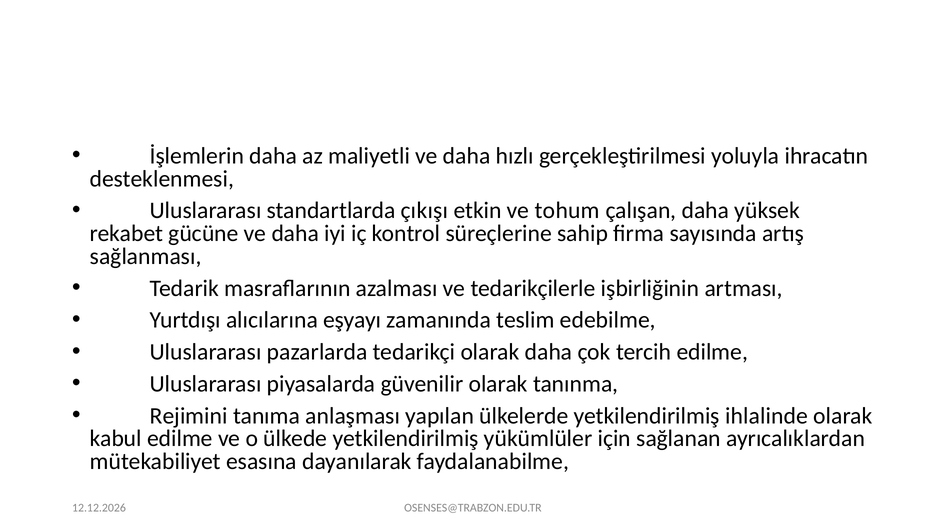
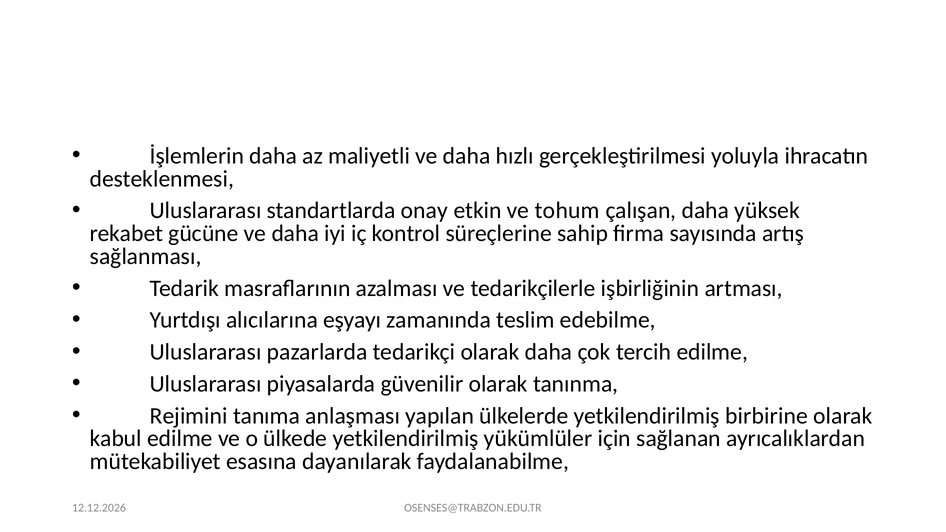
çıkışı: çıkışı -> onay (424, 211)
ihlalinde: ihlalinde -> birbirine (767, 416)
